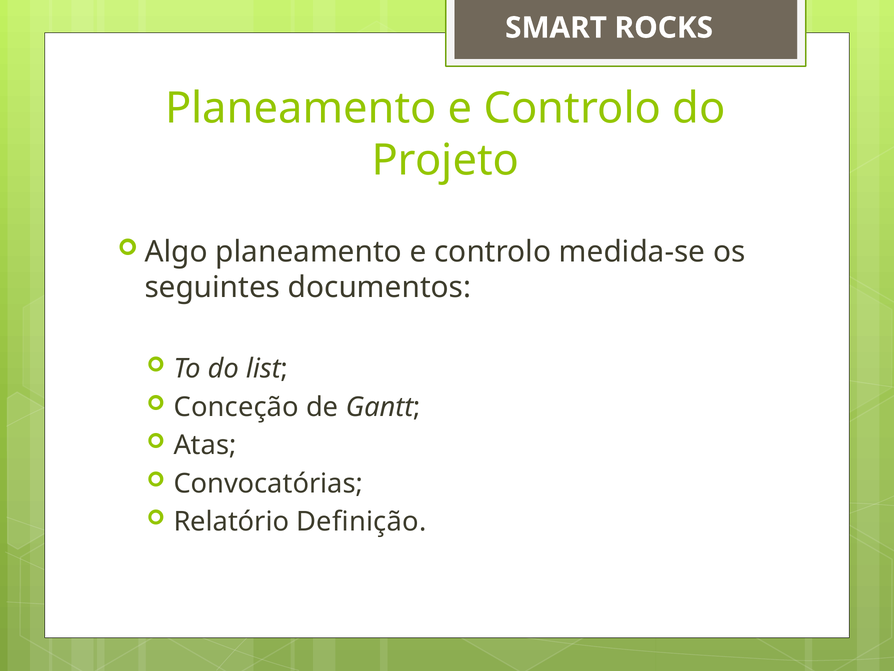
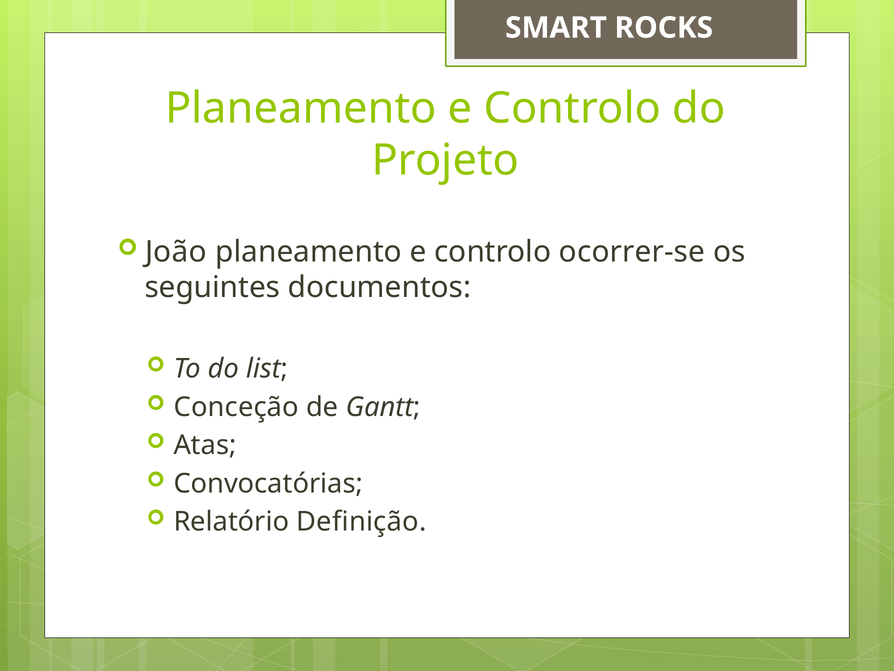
Algo: Algo -> João (176, 252)
medida-se: medida-se -> ocorrer-se (632, 252)
